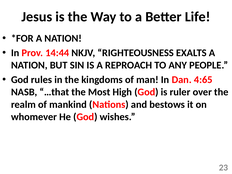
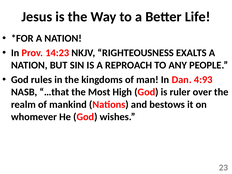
14:44: 14:44 -> 14:23 (57, 53)
4:65: 4:65 -> 4:93 (203, 80)
